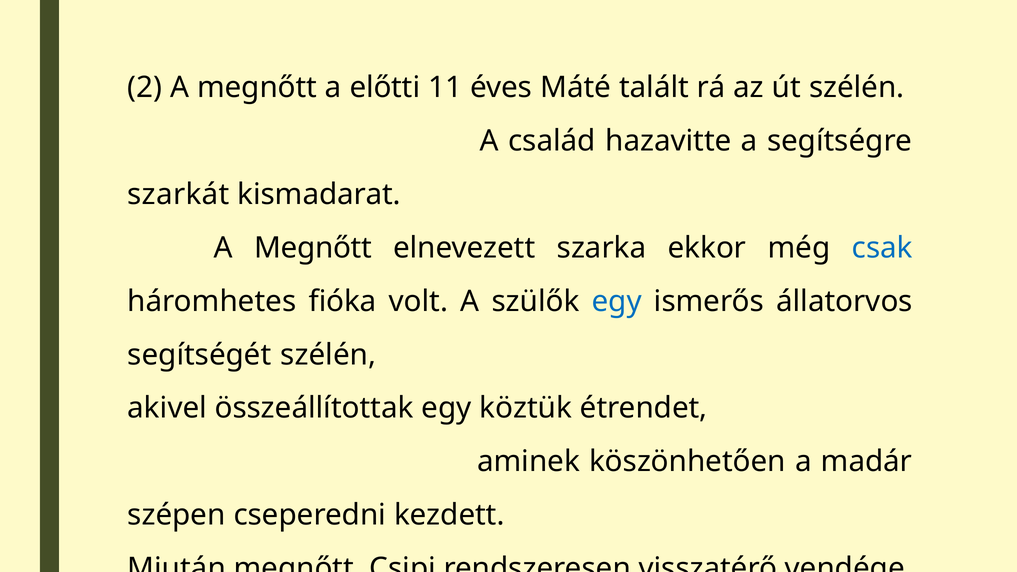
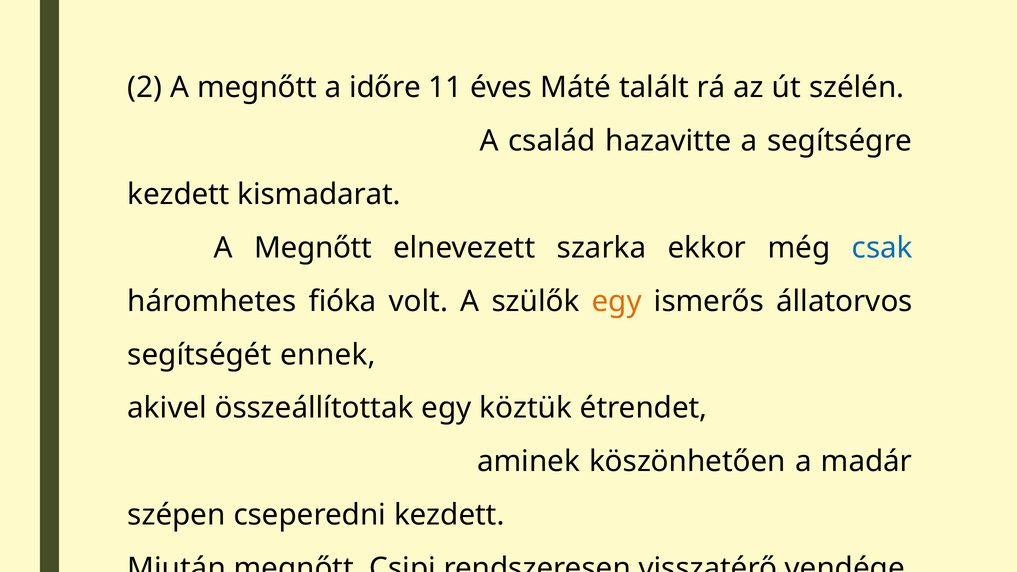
előtti: előtti -> időre (385, 88)
szarkát: szarkát -> kezdett (179, 194)
egy colour: blue -> orange (617, 301)
segítségét szélén: szélén -> ennek (328, 355)
